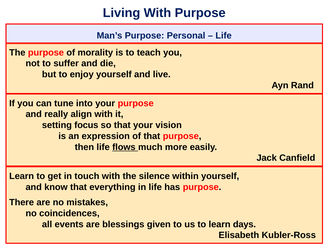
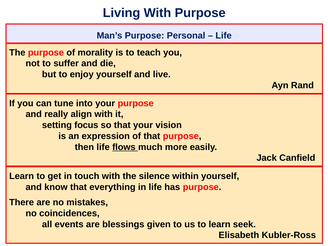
days: days -> seek (244, 224)
